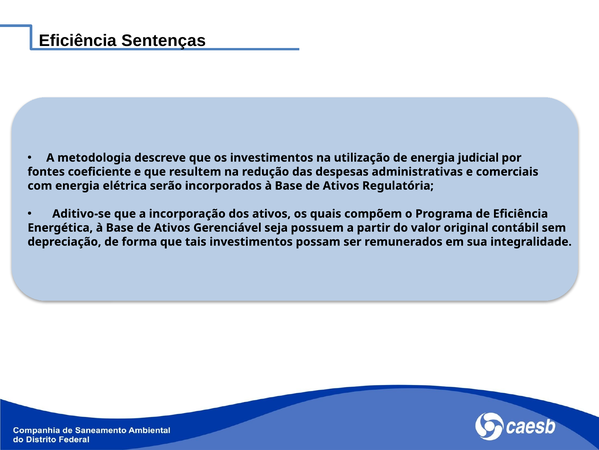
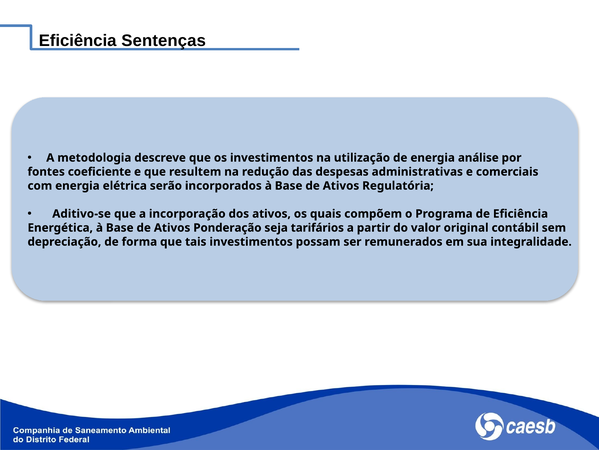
judicial: judicial -> análise (478, 158)
Gerenciável: Gerenciável -> Ponderação (227, 227)
possuem: possuem -> tarifários (317, 227)
